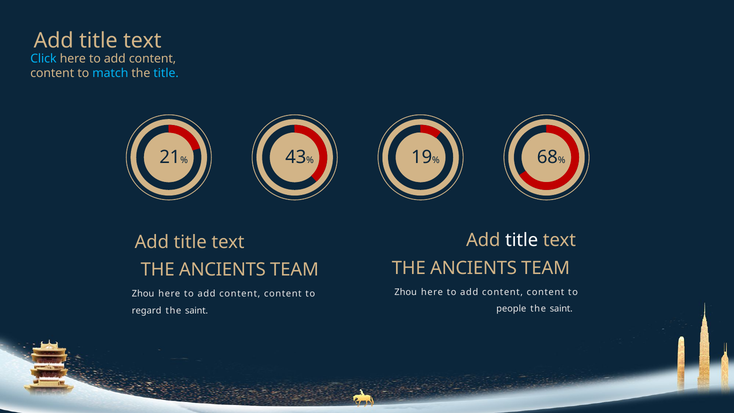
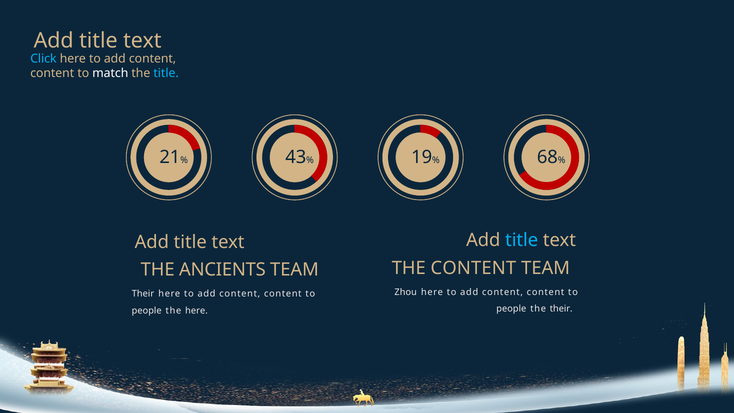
match colour: light blue -> white (110, 73)
title colour: white -> light blue (522, 240)
ANCIENTS: ANCIENTS -> CONTENT (473, 268)
Zhou: Zhou -> Their (143, 294)
saint: saint -> their (561, 309)
regard: regard -> people (147, 310)
saint: saint -> here (196, 310)
